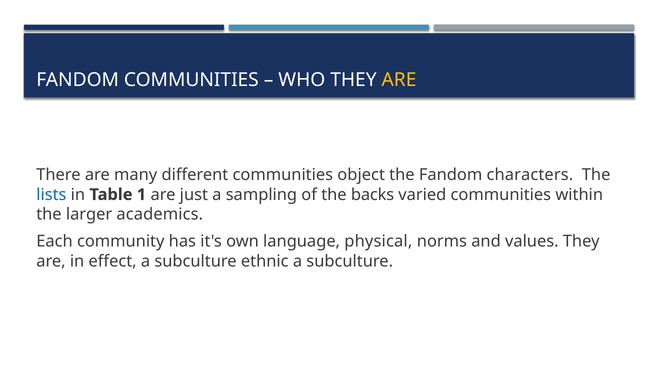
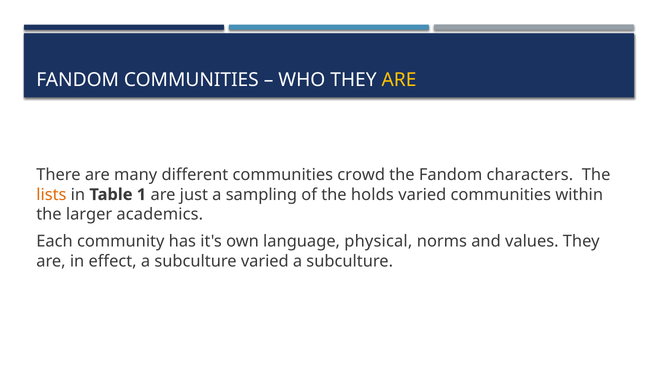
object: object -> crowd (361, 175)
lists colour: blue -> orange (51, 195)
backs: backs -> holds (372, 195)
subculture ethnic: ethnic -> varied (265, 261)
